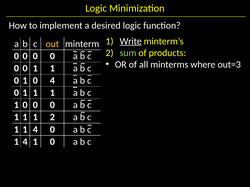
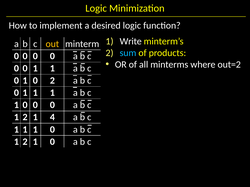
Write underline: present -> none (131, 41)
sum colour: light green -> light blue (128, 53)
out=3: out=3 -> out=2 (229, 65)
0 4: 4 -> 2 (52, 81)
1: 1 -> 2 (25, 118)
1 2: 2 -> 4 (52, 118)
4: 4 -> 1 (35, 130)
4: 4 -> 2 (25, 142)
